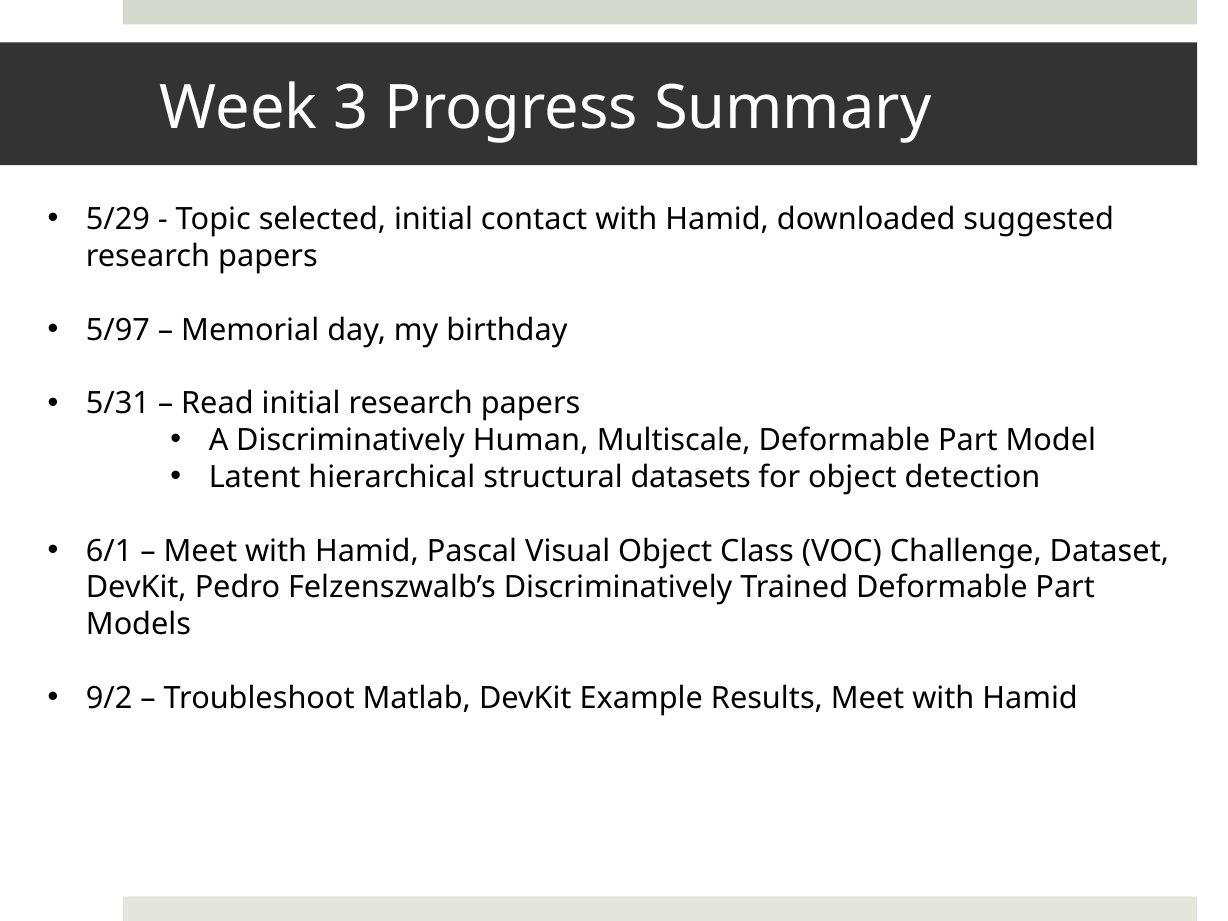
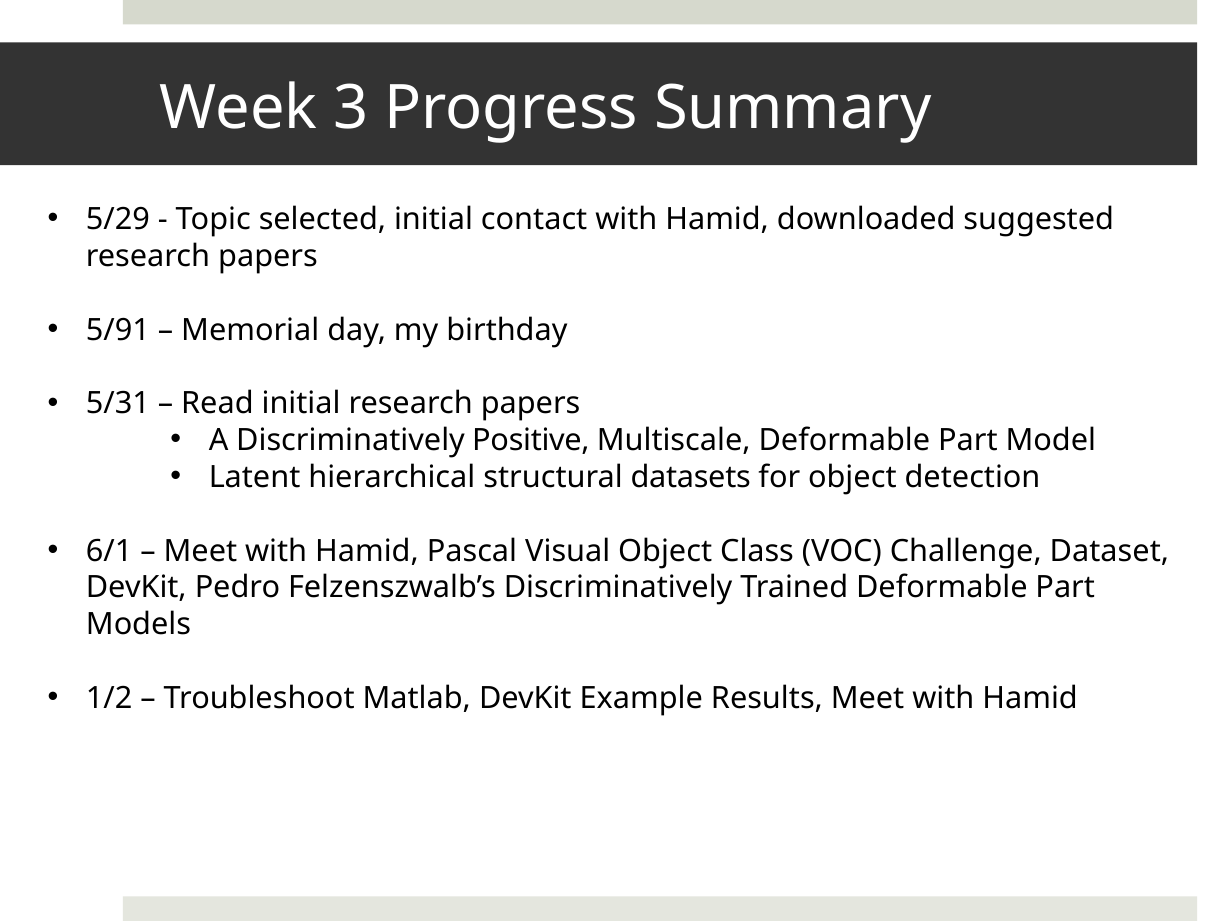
5/97: 5/97 -> 5/91 (118, 330)
Human: Human -> Positive (531, 440)
9/2: 9/2 -> 1/2 (109, 698)
